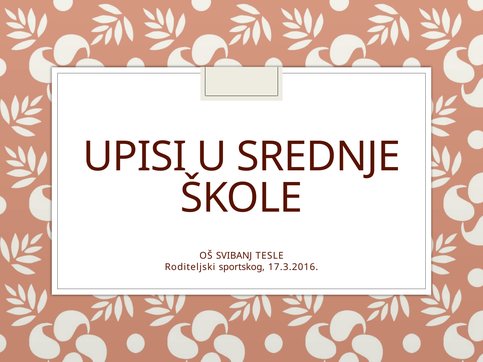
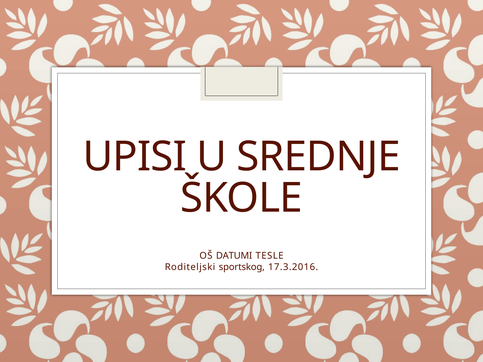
SVIBANJ: SVIBANJ -> DATUMI (234, 256)
